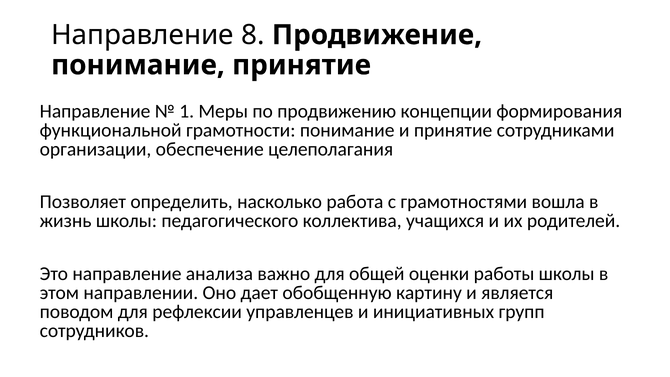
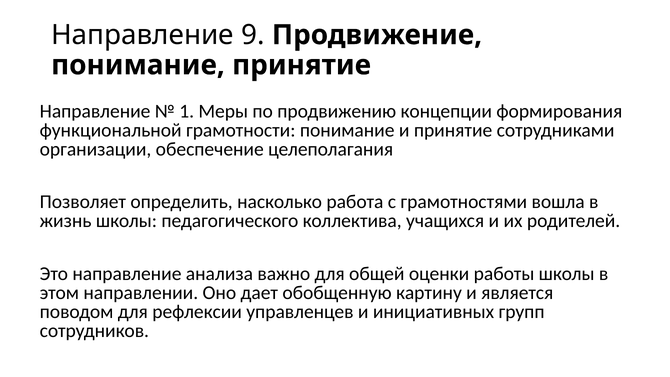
8: 8 -> 9 (253, 35)
